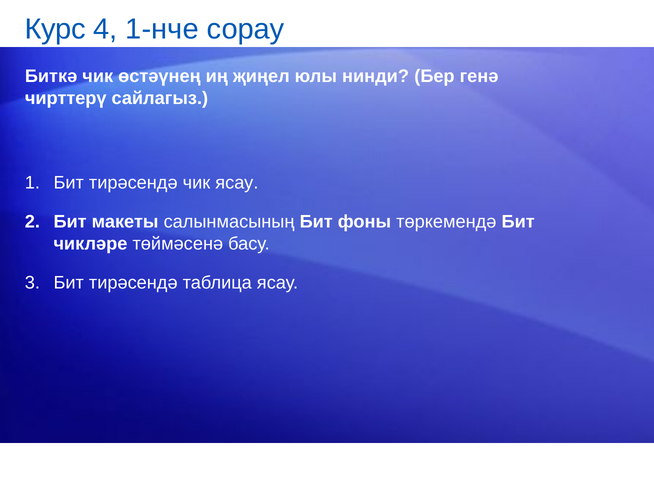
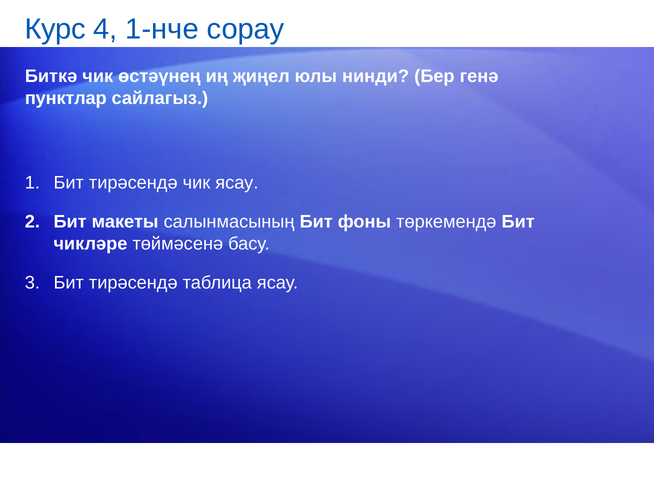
чирттерү: чирттерү -> пунктлар (66, 98)
